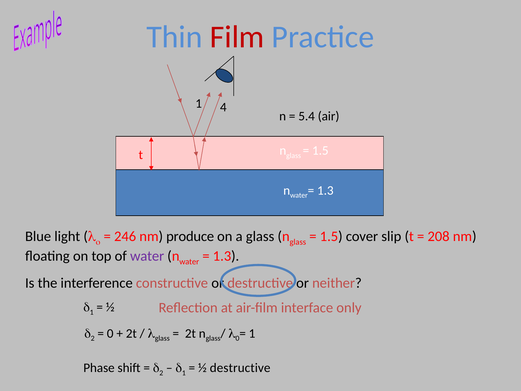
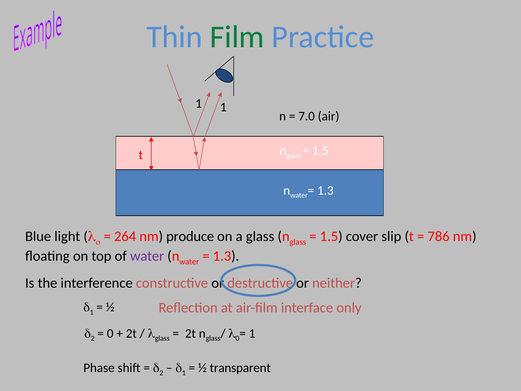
Film colour: red -> green (237, 37)
1 4: 4 -> 1 (223, 107)
5.4: 5.4 -> 7.0 (307, 116)
246: 246 -> 264 (125, 236)
208: 208 -> 786 (439, 236)
½ destructive: destructive -> transparent (240, 368)
